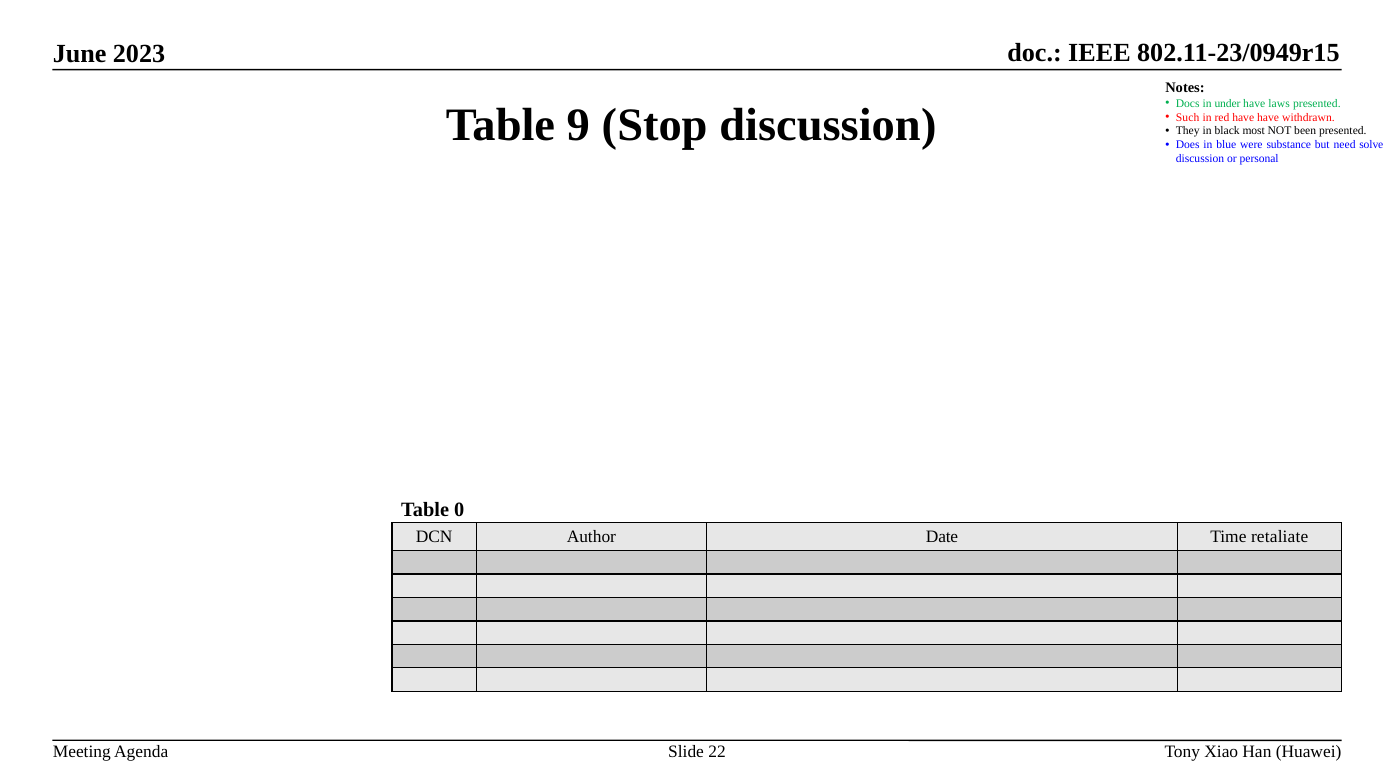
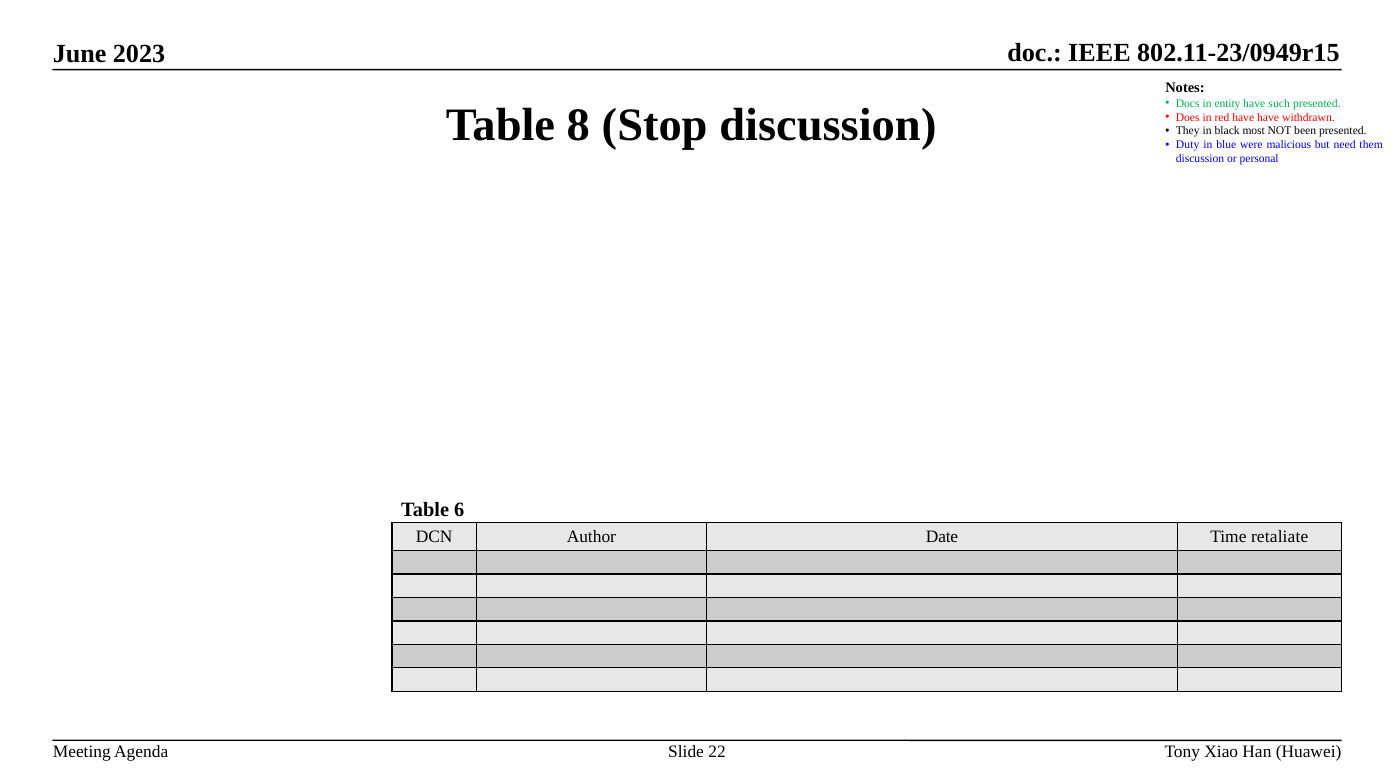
under: under -> entity (1227, 103)
laws: laws -> such (1279, 103)
9: 9 -> 8 (578, 125)
Such: Such -> Does (1188, 117)
Does: Does -> Duty (1188, 145)
substance: substance -> malicious (1289, 145)
solve: solve -> them (1371, 145)
0: 0 -> 6 (459, 509)
